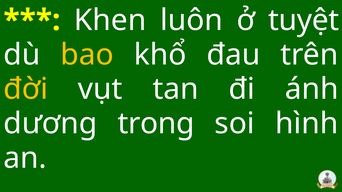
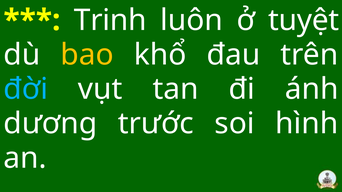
Khen: Khen -> Trinh (110, 20)
đời colour: yellow -> light blue (26, 89)
trong: trong -> trước (156, 124)
